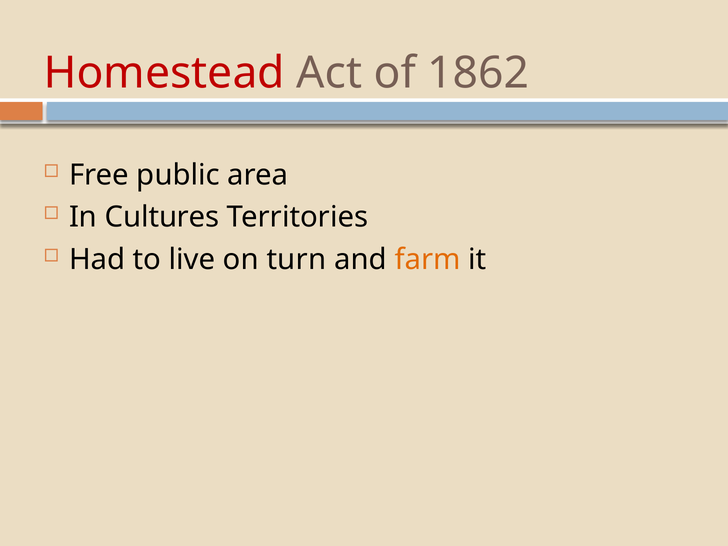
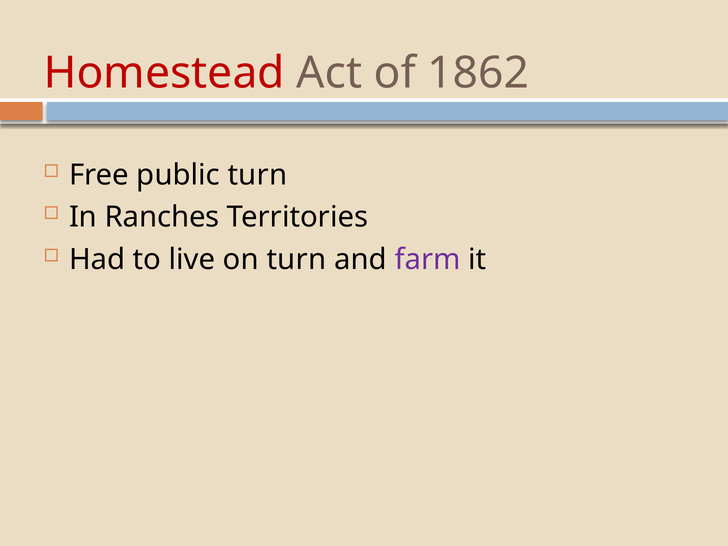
public area: area -> turn (257, 175)
Cultures: Cultures -> Ranches (162, 217)
farm colour: orange -> purple (428, 259)
